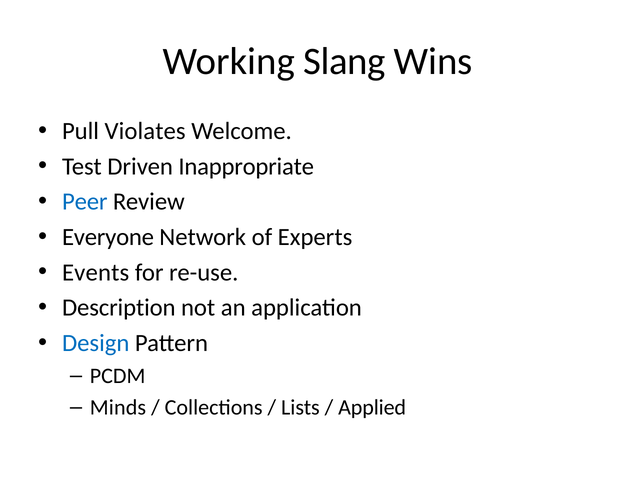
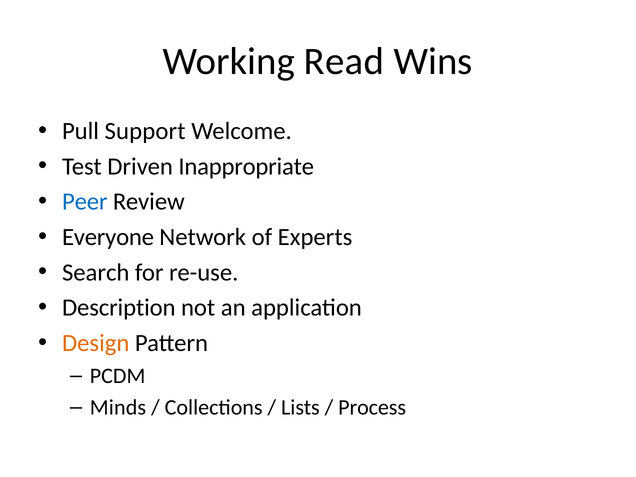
Slang: Slang -> Read (344, 62)
Violates: Violates -> Support (145, 131)
Events: Events -> Search (96, 272)
Design colour: blue -> orange (96, 343)
Applied: Applied -> Process (372, 408)
